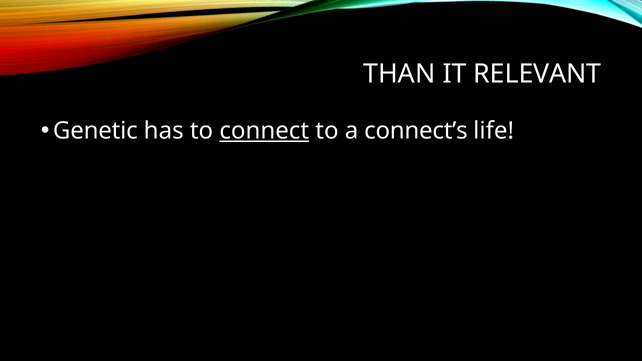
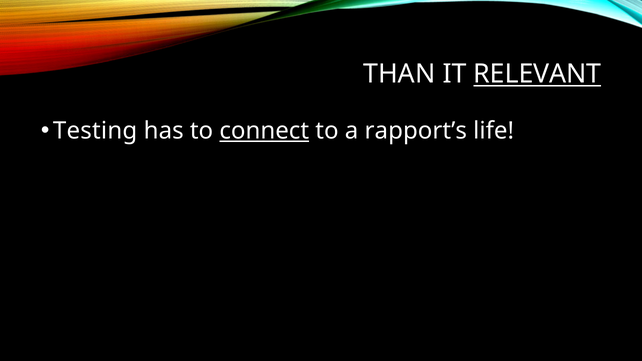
RELEVANT underline: none -> present (537, 74)
Genetic: Genetic -> Testing (95, 131)
connect’s: connect’s -> rapport’s (416, 131)
